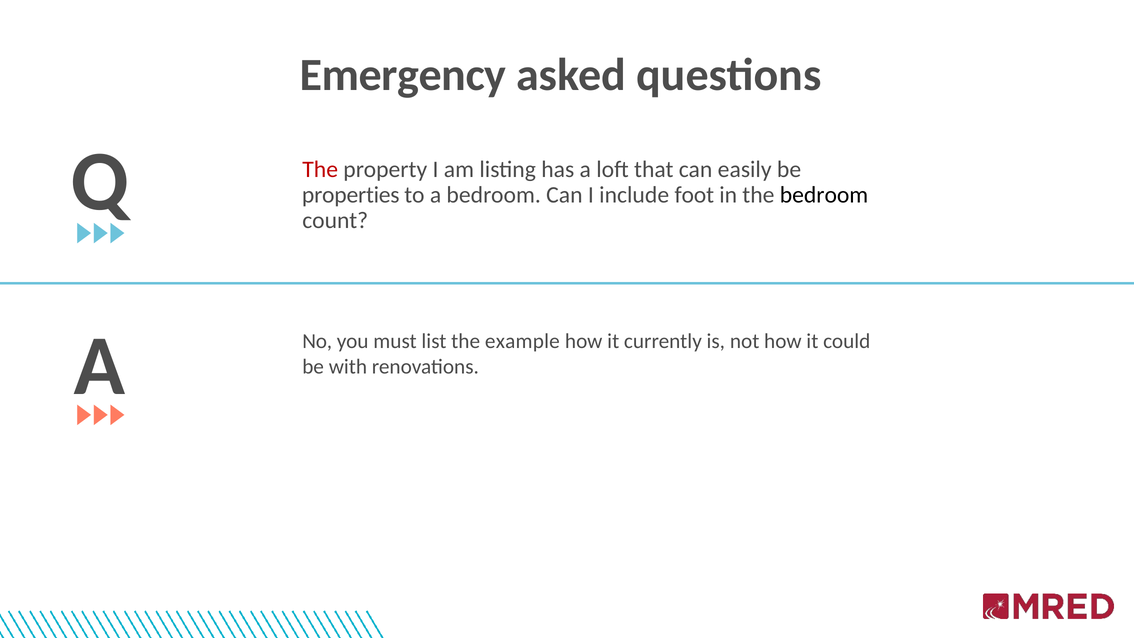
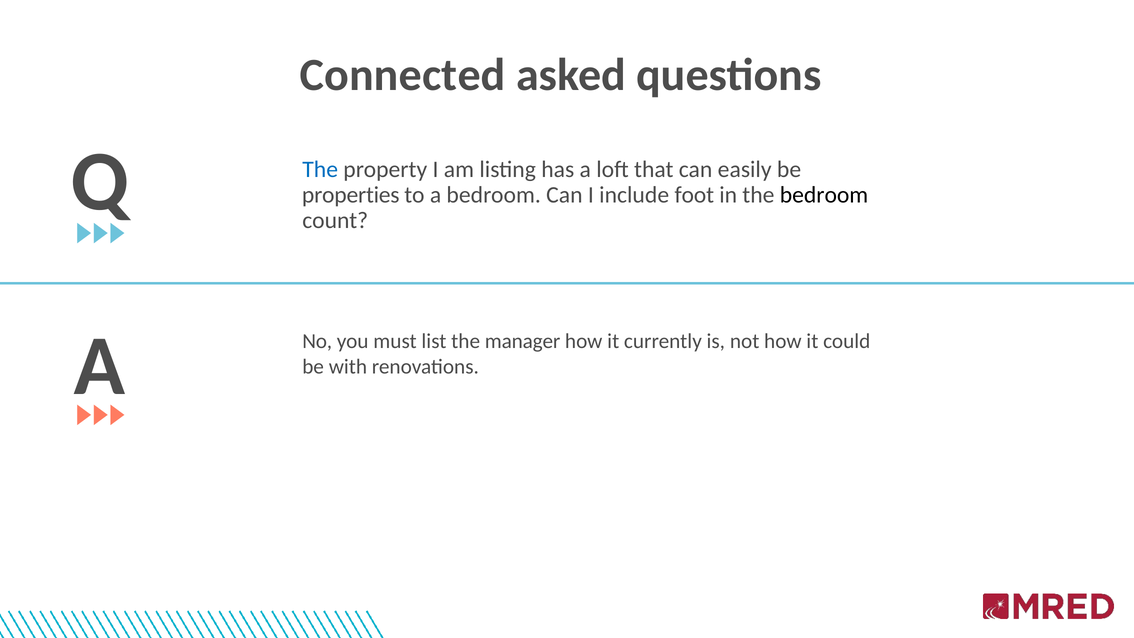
Emergency: Emergency -> Connected (403, 75)
The colour: red -> blue (320, 169)
example: example -> manager (523, 341)
